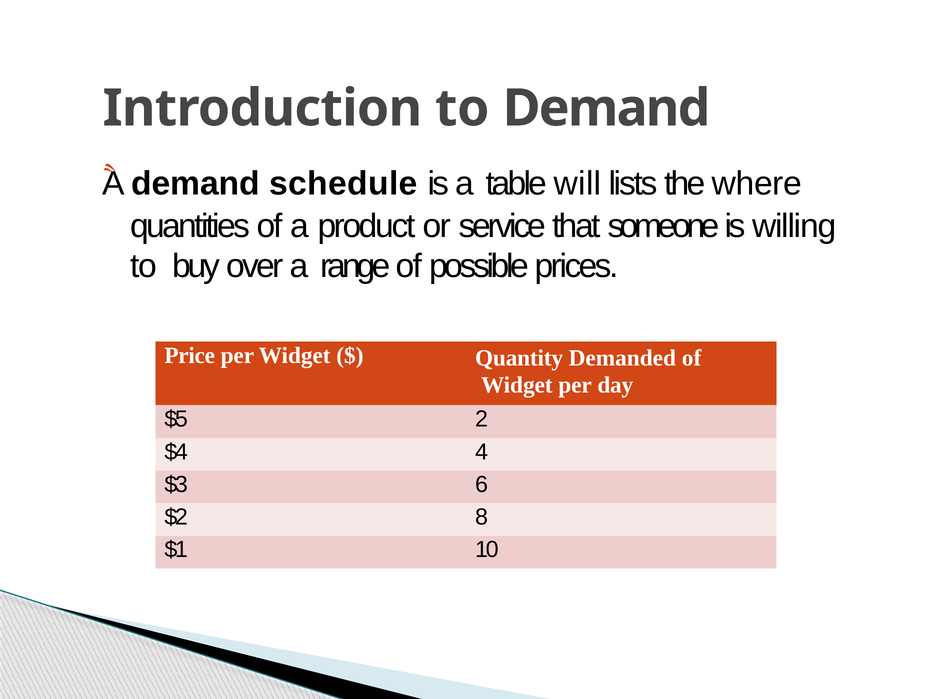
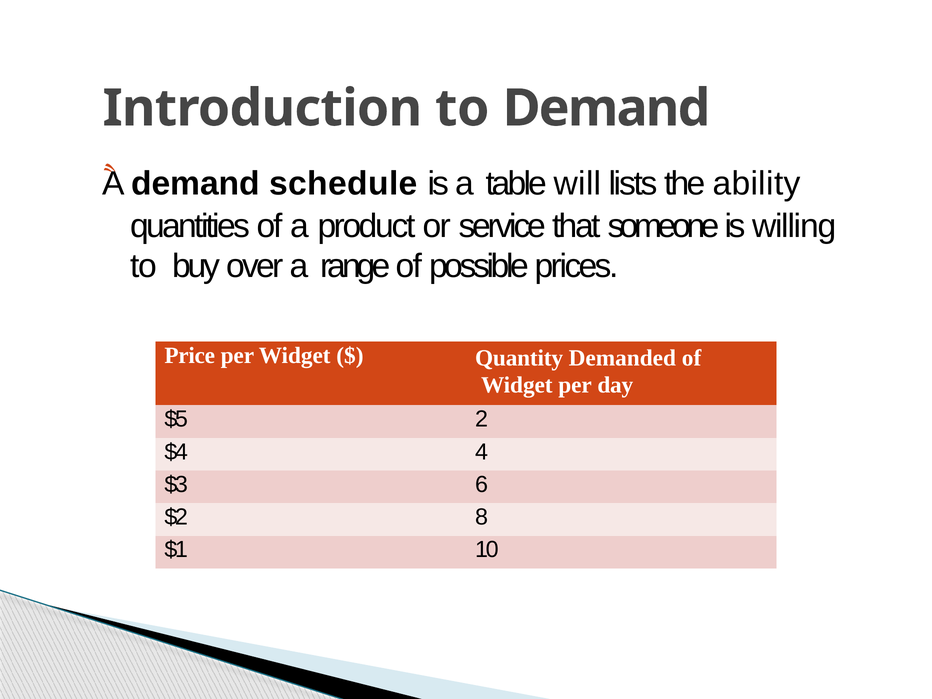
where: where -> ability (757, 184)
